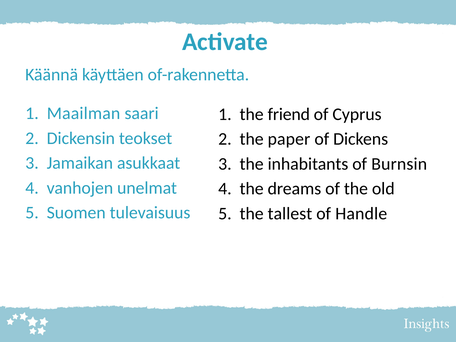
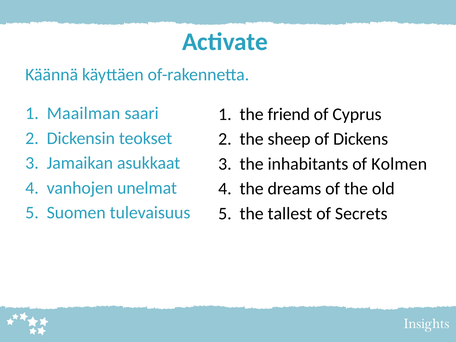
paper: paper -> sheep (289, 139)
Burnsin: Burnsin -> Kolmen (399, 164)
Handle: Handle -> Secrets (361, 214)
